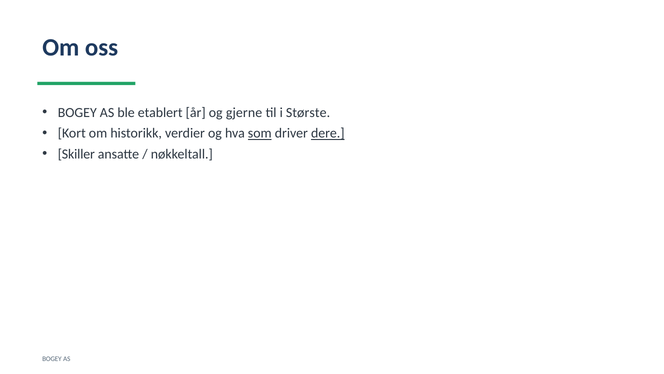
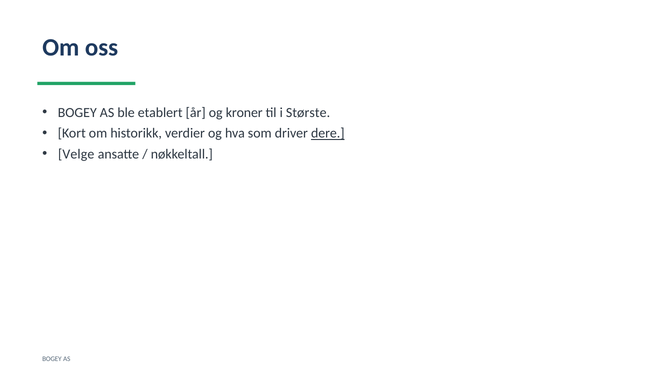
gjerne: gjerne -> kroner (244, 112)
som underline: present -> none (260, 133)
Skiller: Skiller -> Velge (76, 154)
